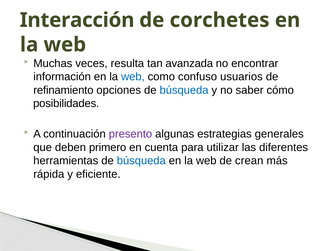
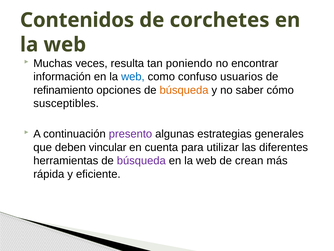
Interacción: Interacción -> Contenidos (77, 20)
avanzada: avanzada -> poniendo (189, 63)
búsqueda colour: blue -> orange (184, 90)
posibilidades: posibilidades -> susceptibles (66, 103)
primero: primero -> vincular (108, 147)
búsqueda colour: blue -> purple (141, 160)
